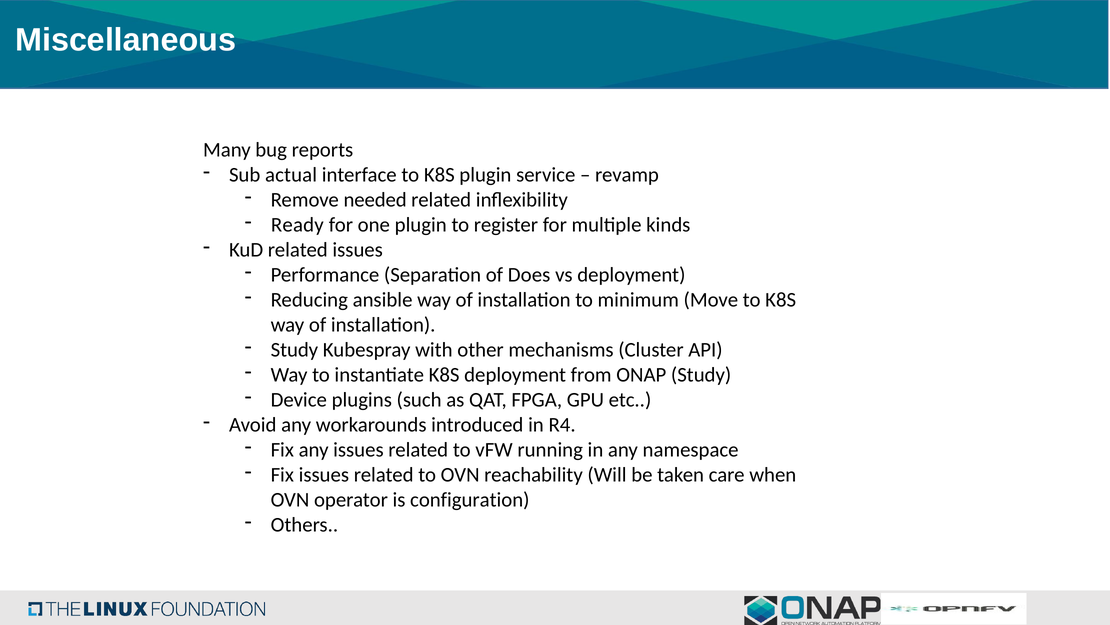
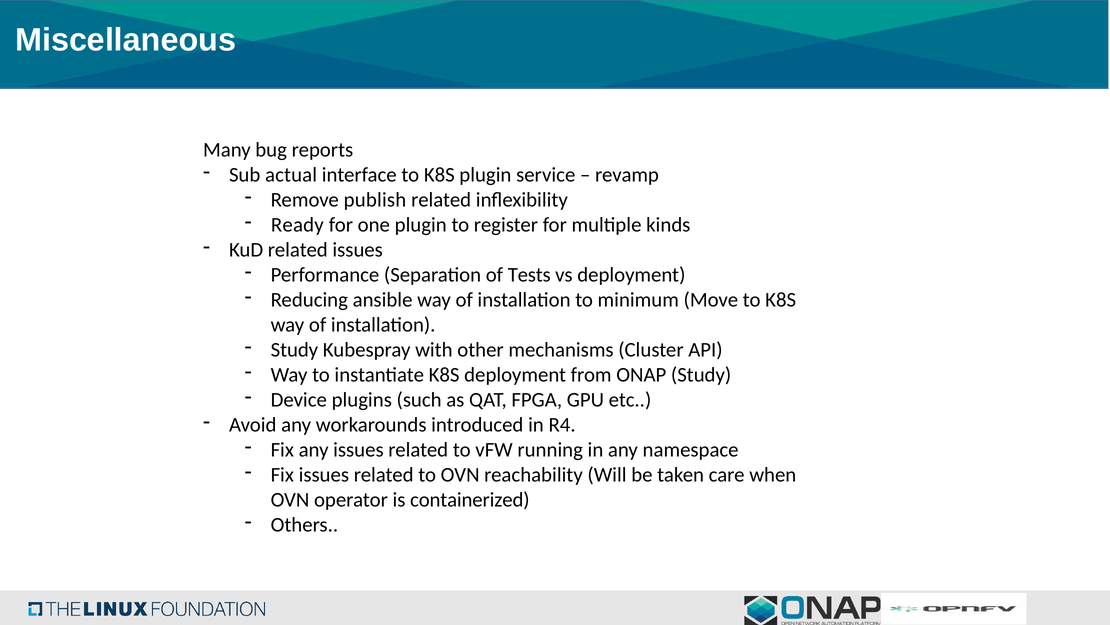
needed: needed -> publish (375, 200)
Does: Does -> Tests (529, 275)
configuration: configuration -> containerized (470, 500)
